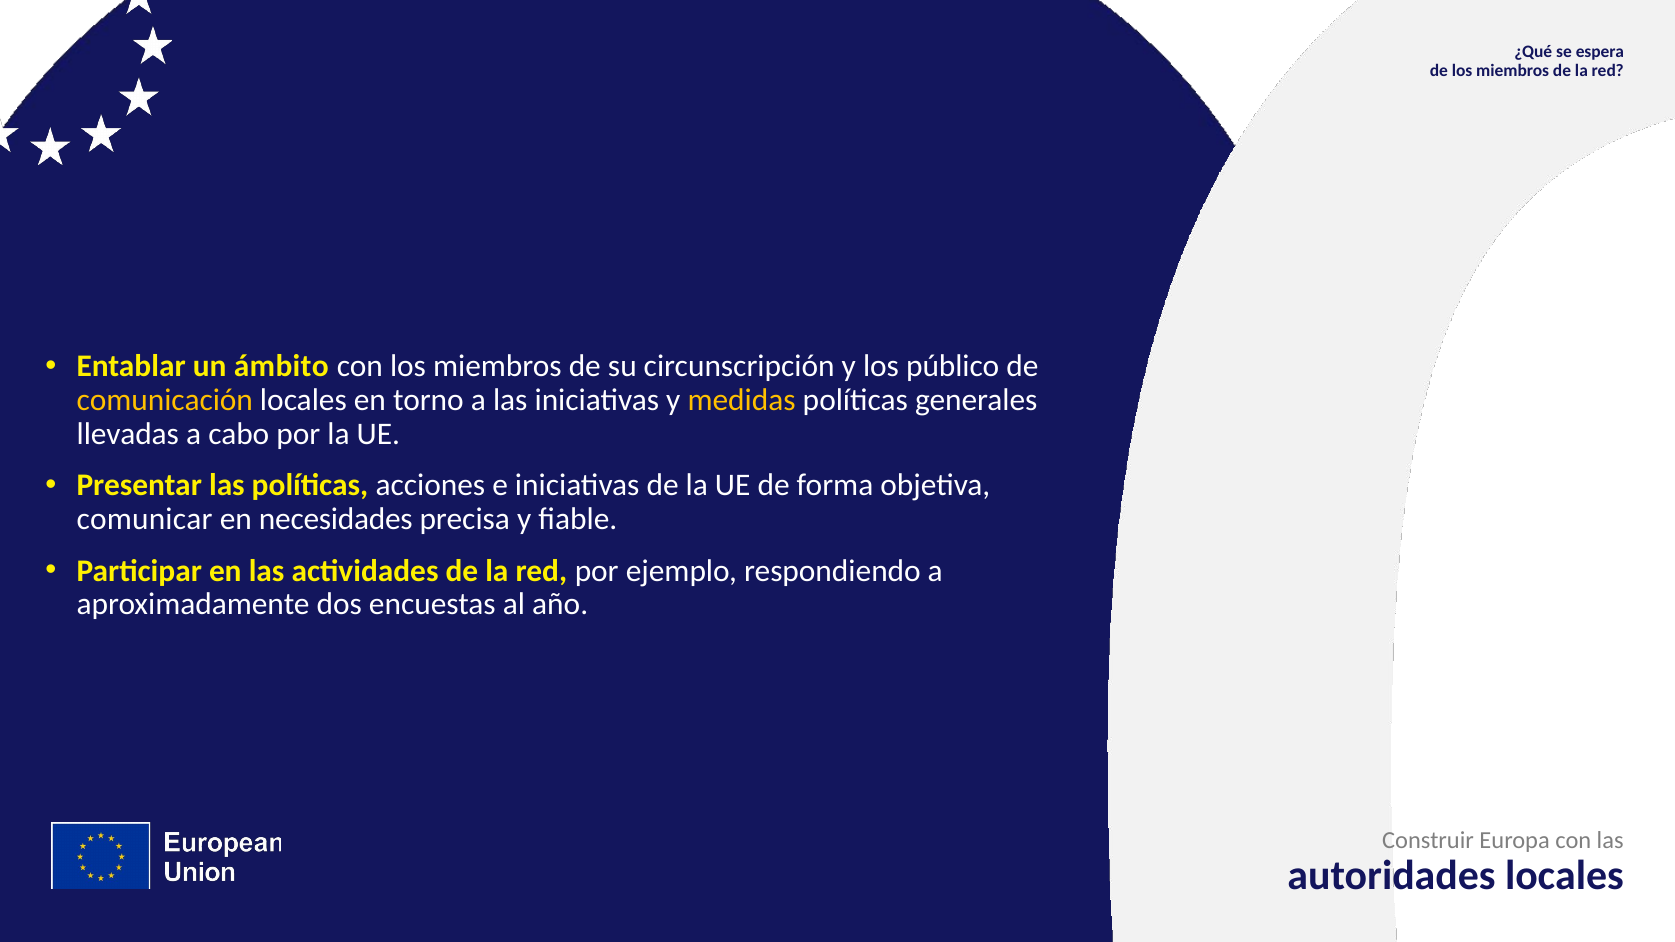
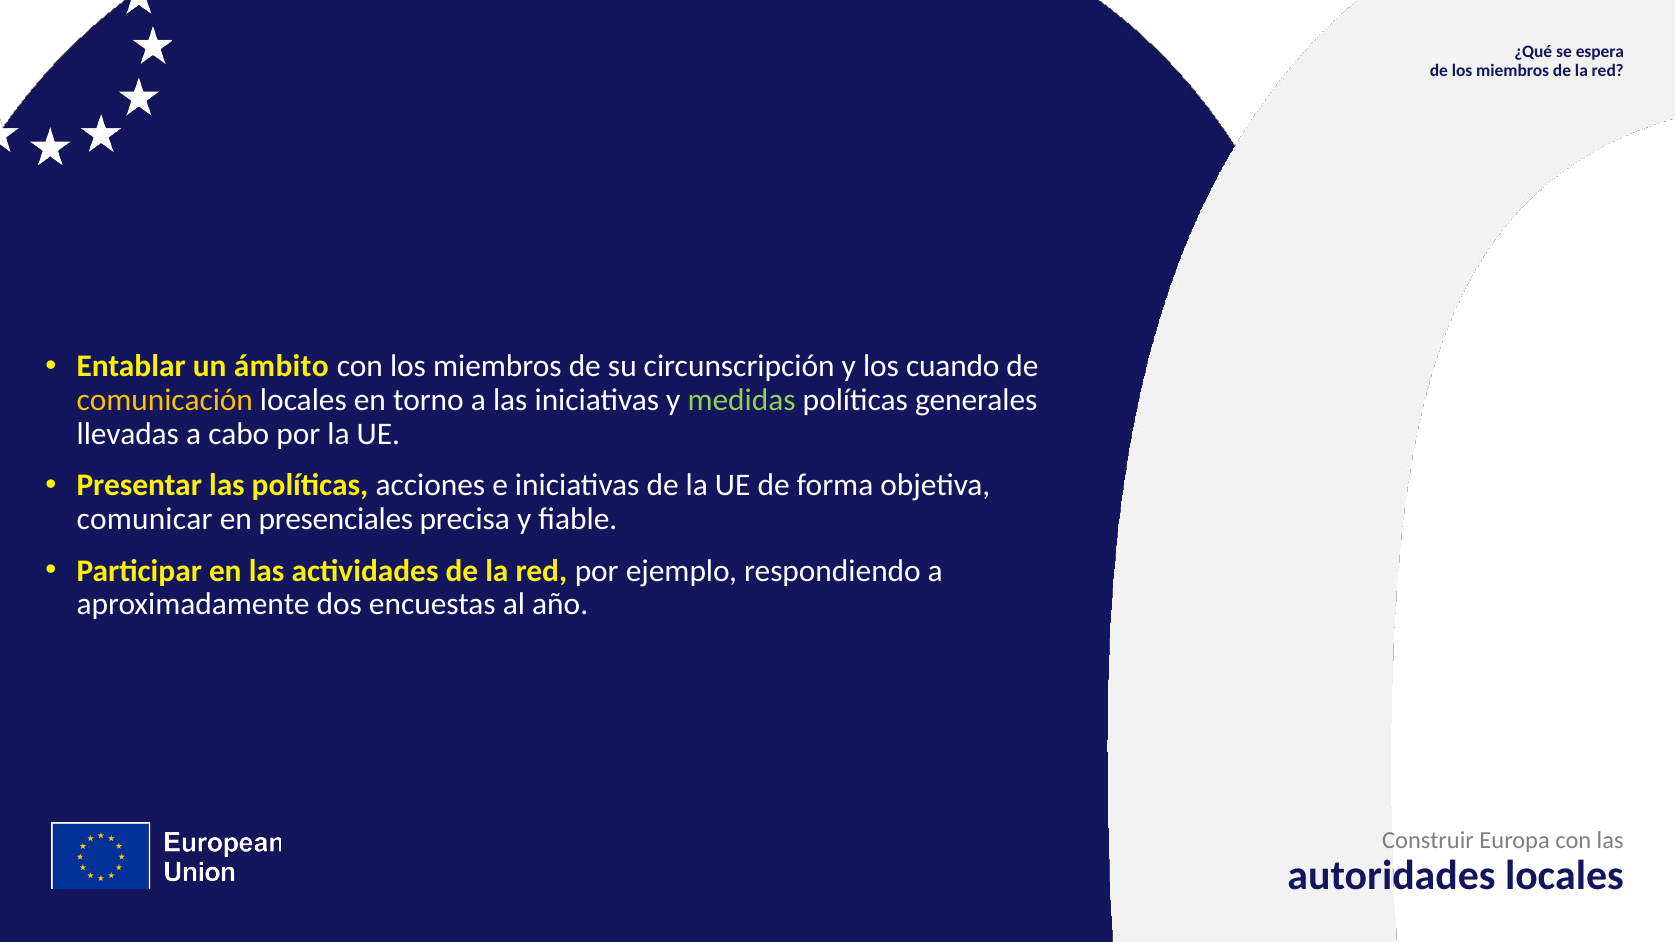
público: público -> cuando (953, 366)
medidas colour: yellow -> light green (742, 400)
necesidades: necesidades -> presenciales (336, 519)
